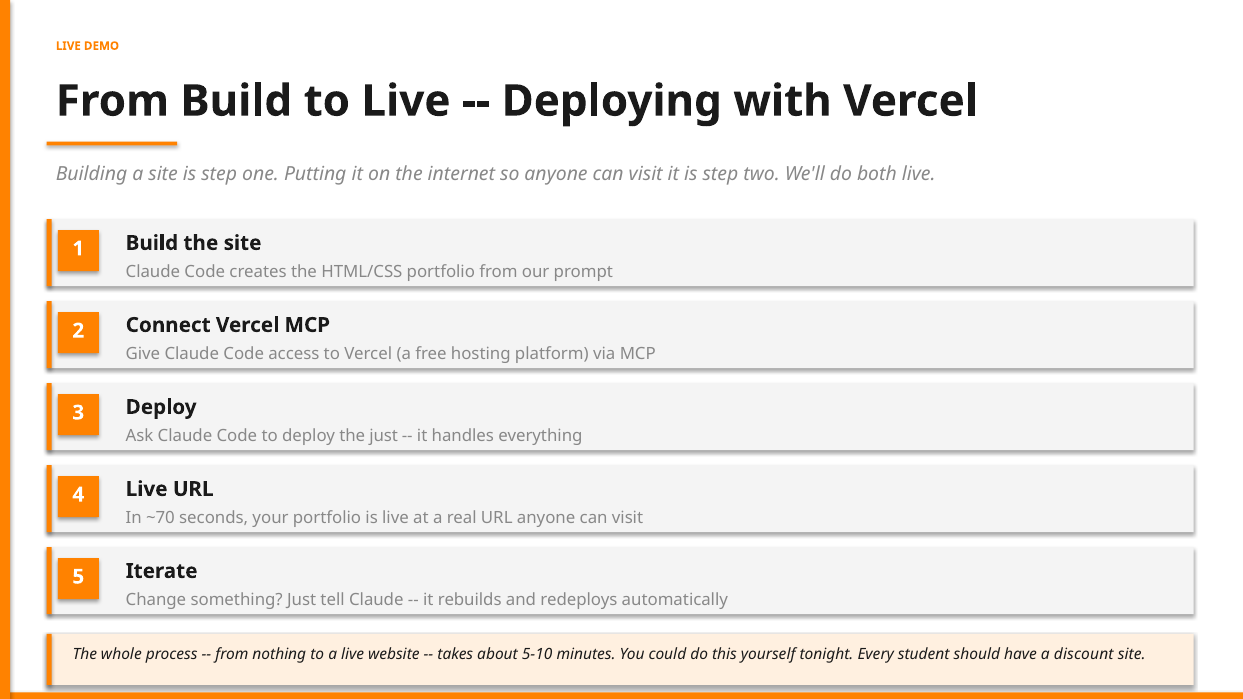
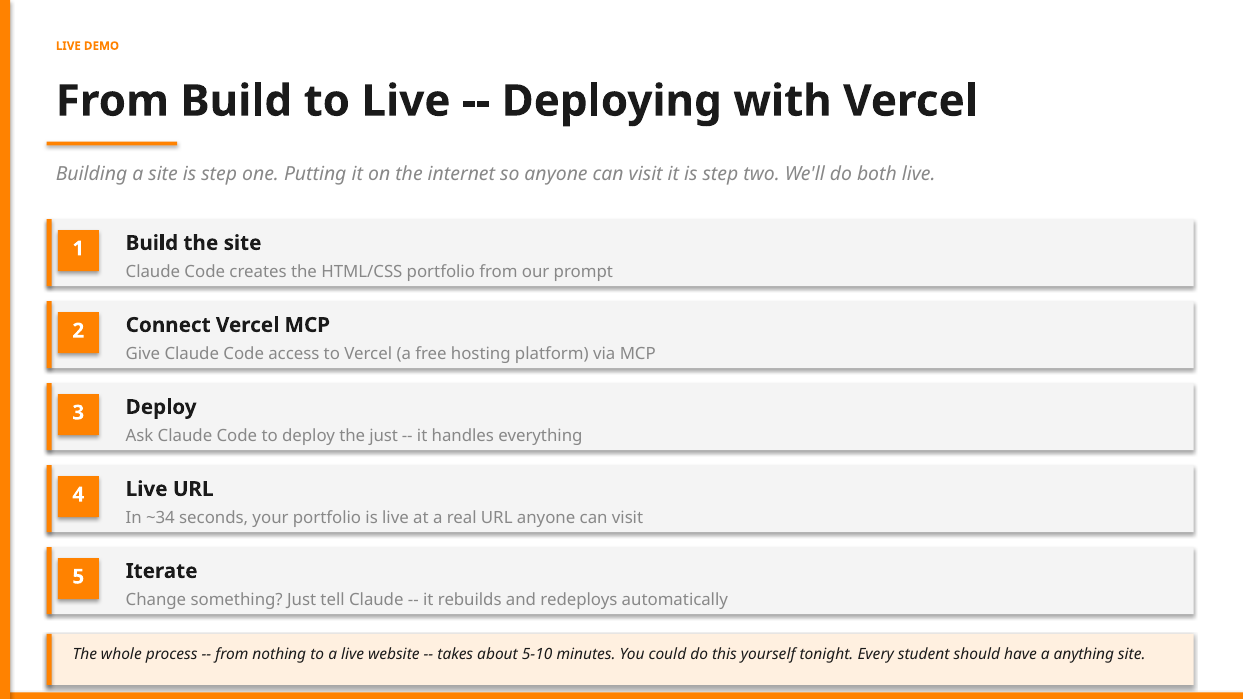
~70: ~70 -> ~34 (160, 519)
discount: discount -> anything (1084, 655)
